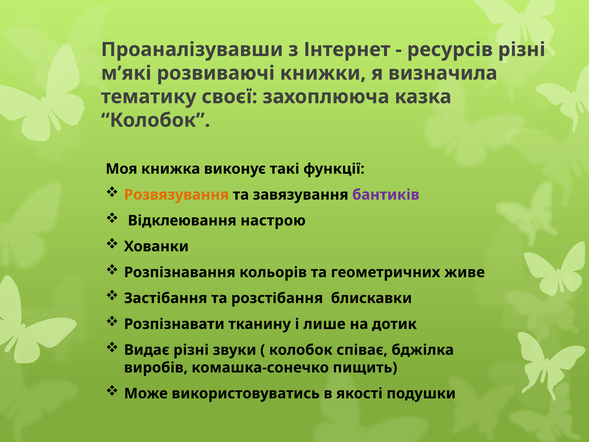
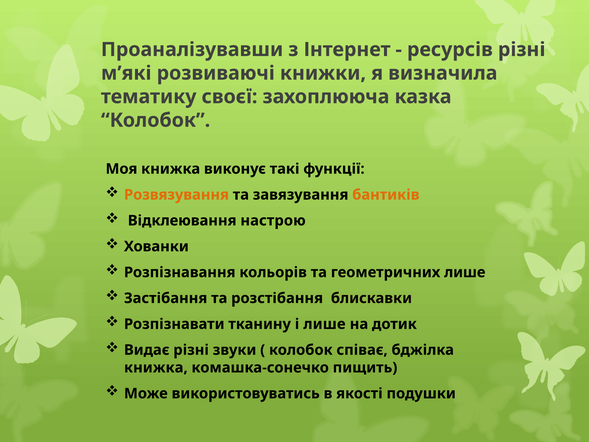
бантиків colour: purple -> orange (386, 195)
геометричних живе: живе -> лише (465, 272)
виробів: виробів -> книжка (156, 367)
